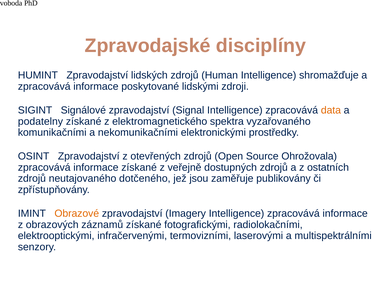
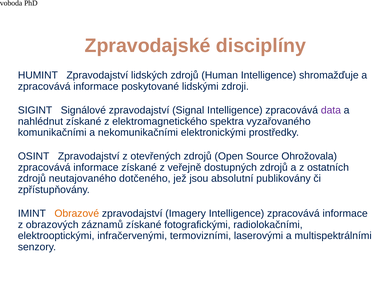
data colour: orange -> purple (331, 110)
podatelny: podatelny -> nahlédnut (40, 121)
zaměřuje: zaměřuje -> absolutní (232, 179)
